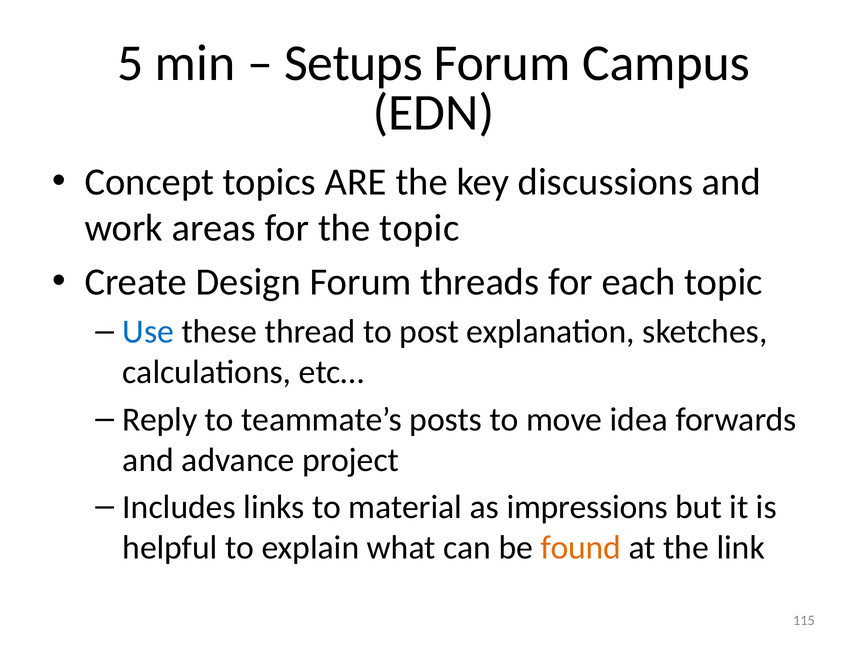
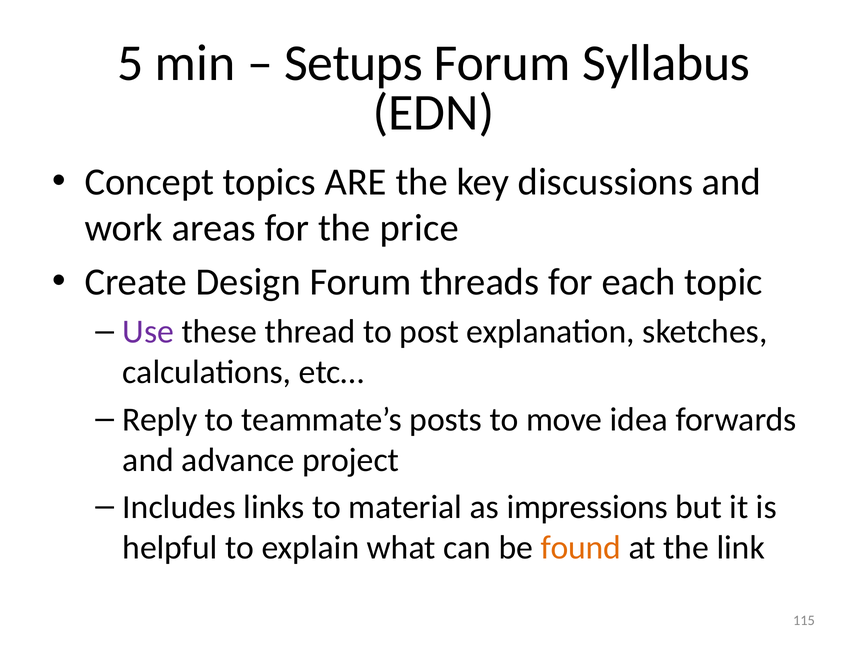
Campus: Campus -> Syllabus (666, 63)
the topic: topic -> price (419, 228)
Use colour: blue -> purple (148, 332)
